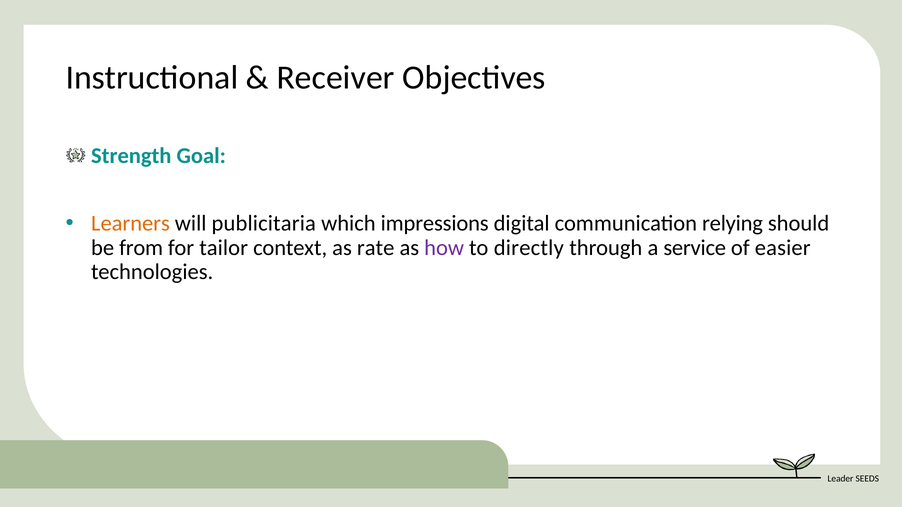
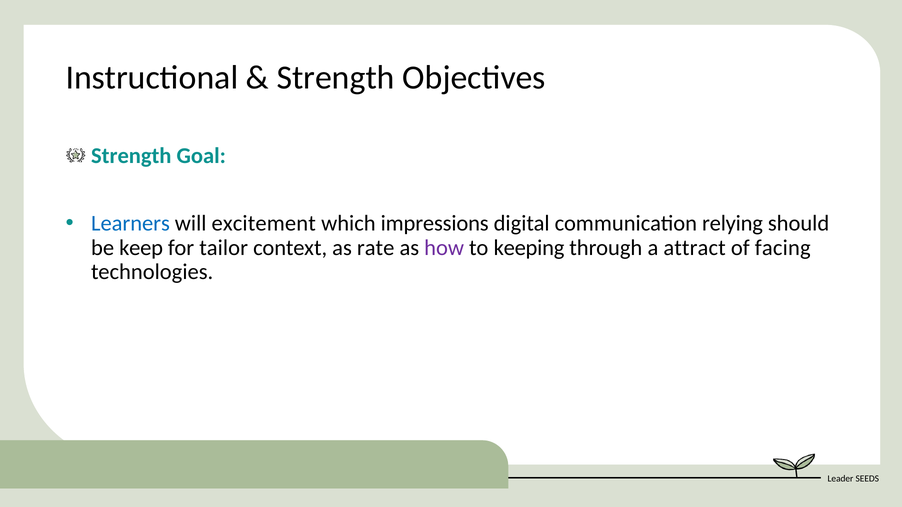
Receiver: Receiver -> Strength (336, 78)
Learners colour: orange -> blue (130, 223)
publicitaria: publicitaria -> excitement (264, 223)
from: from -> keep (141, 248)
directly: directly -> keeping (529, 248)
service: service -> attract (695, 248)
easier: easier -> facing (783, 248)
